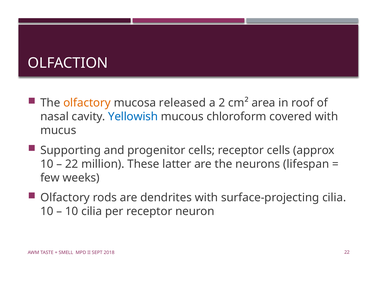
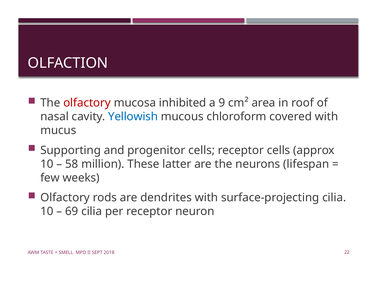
olfactory colour: orange -> red (87, 103)
released: released -> inhibited (183, 103)
2: 2 -> 9 (222, 103)
22: 22 -> 58 (72, 164)
10: 10 -> 69 (72, 212)
